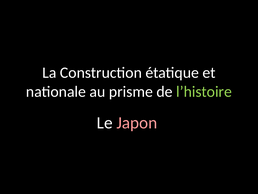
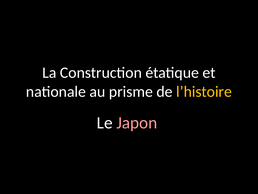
l’histoire colour: light green -> yellow (204, 91)
